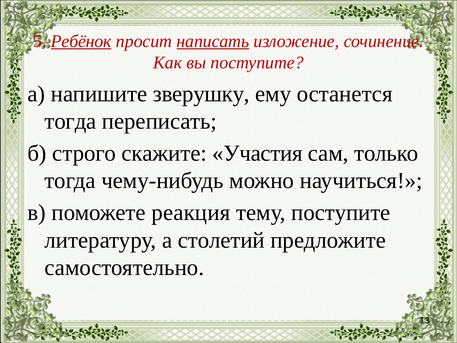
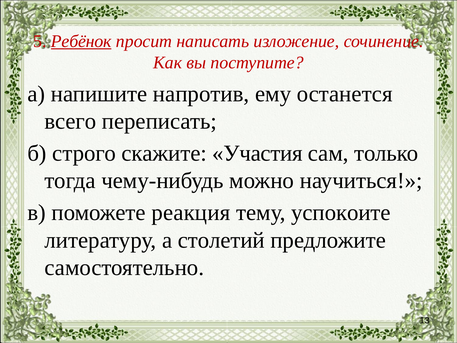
написать underline: present -> none (213, 41)
зверушку: зверушку -> напротив (201, 94)
тогда: тогда -> всего (70, 121)
тему поступите: поступите -> успокоите (341, 213)
